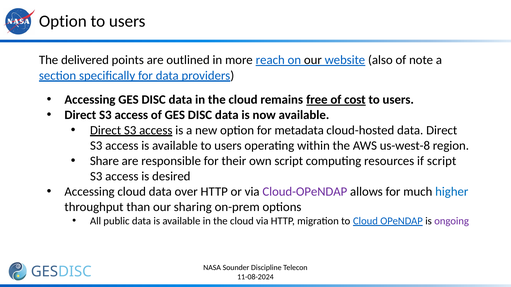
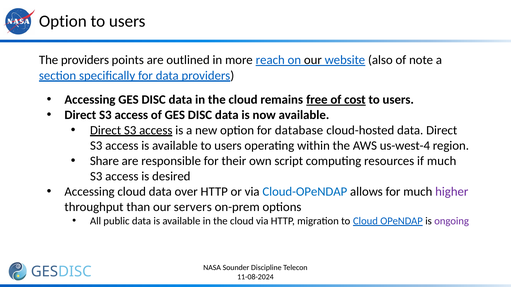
The delivered: delivered -> providers (85, 60)
metadata: metadata -> database (299, 130)
us-west-8: us-west-8 -> us-west-4 (405, 146)
if script: script -> much (442, 161)
Cloud-OPeNDAP colour: purple -> blue (305, 192)
higher colour: blue -> purple (452, 192)
sharing: sharing -> servers (193, 207)
